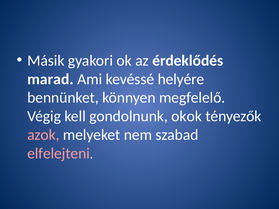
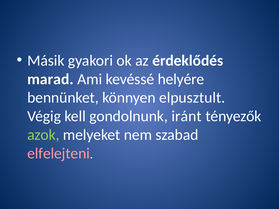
megfelelő: megfelelő -> elpusztult (192, 98)
okok: okok -> iránt (187, 116)
azok colour: pink -> light green (43, 135)
